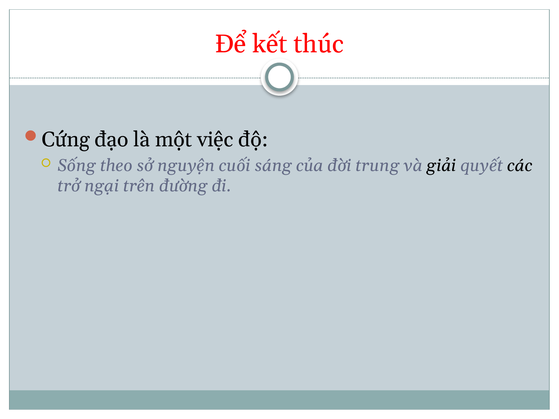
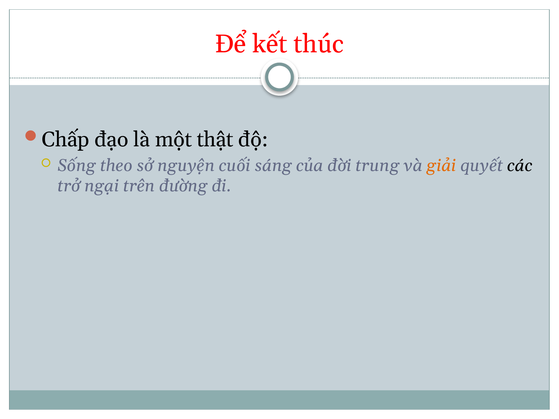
Cứng: Cứng -> Chấp (66, 140)
việc: việc -> thật (215, 140)
giải colour: black -> orange (441, 166)
